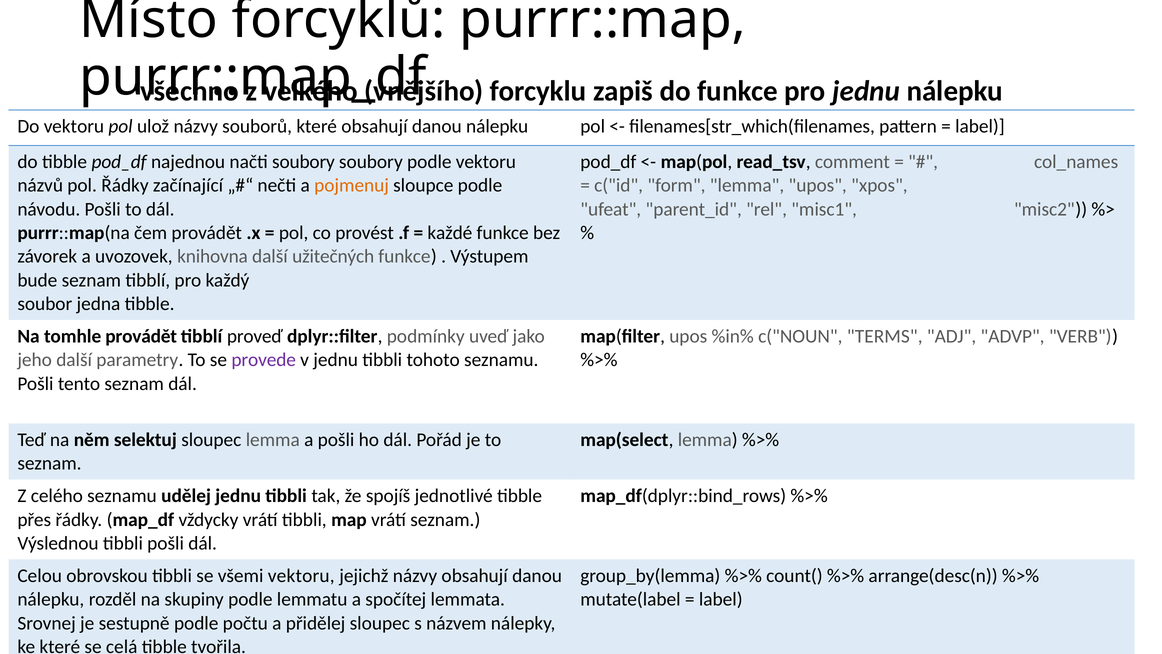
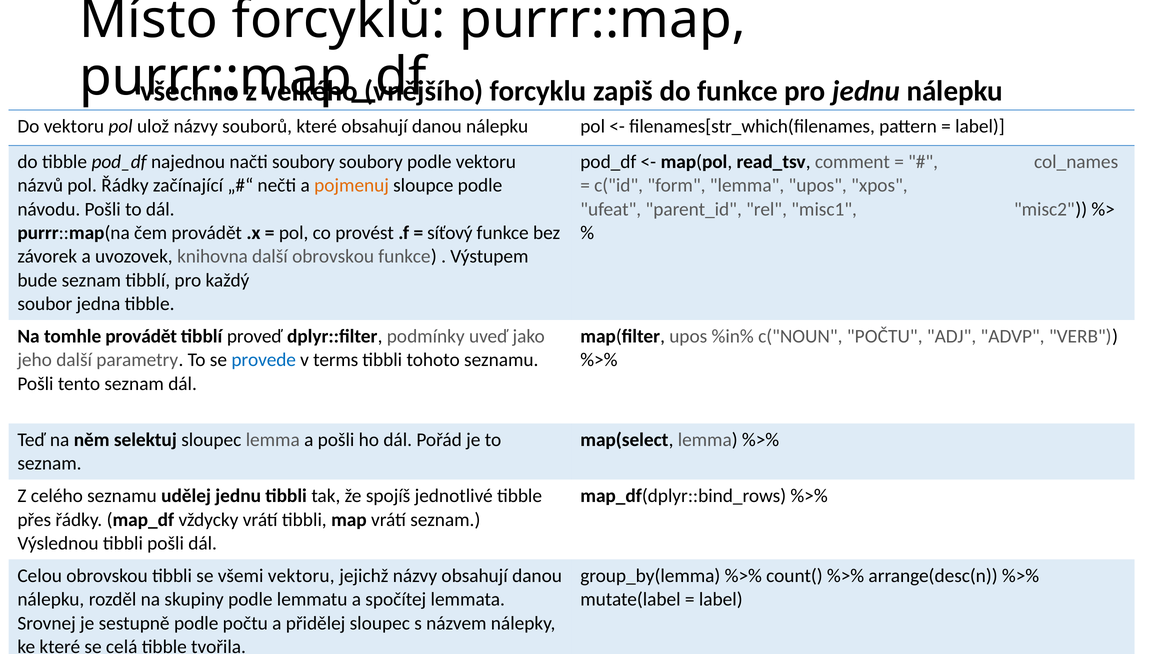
každé: každé -> síťový (450, 233)
další užitečných: užitečných -> obrovskou (333, 256)
c("NOUN TERMS: TERMS -> POČTU (885, 336)
provede colour: purple -> blue (264, 360)
v jednu: jednu -> terms (336, 360)
